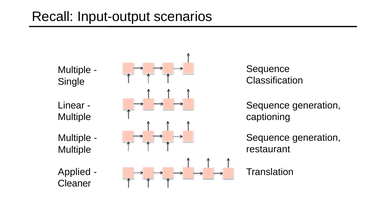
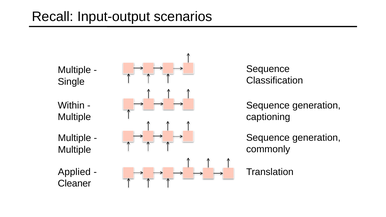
Linear: Linear -> Within (71, 106)
restaurant: restaurant -> commonly (268, 149)
